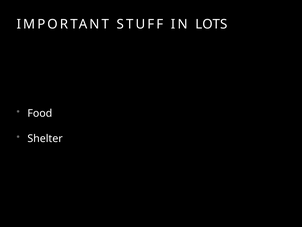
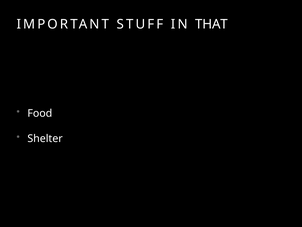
LOTS: LOTS -> THAT (211, 24)
